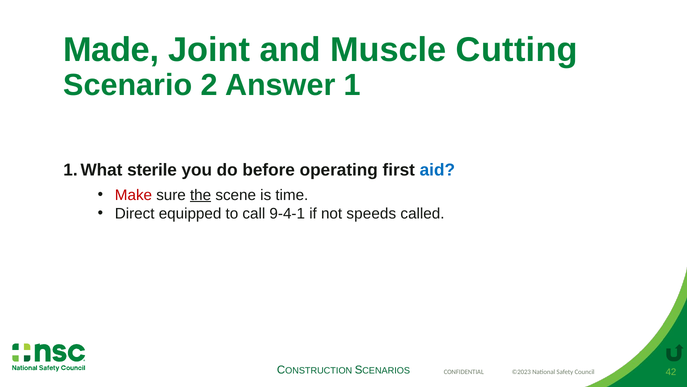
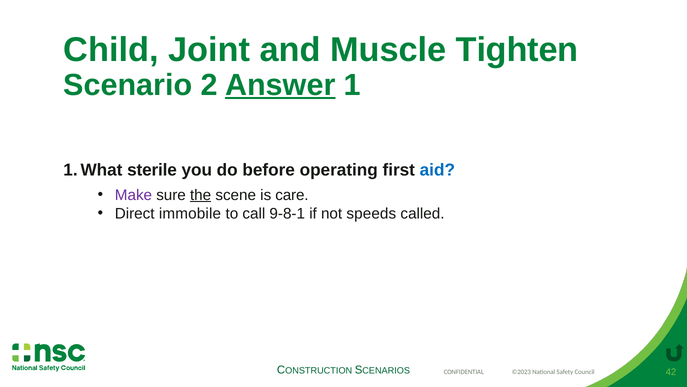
Made: Made -> Child (111, 50)
Cutting: Cutting -> Tighten (517, 50)
Answer underline: none -> present (280, 85)
Make colour: red -> purple (133, 195)
time: time -> care (292, 195)
equipped: equipped -> immobile (190, 213)
9-4-1: 9-4-1 -> 9-8-1 (287, 213)
